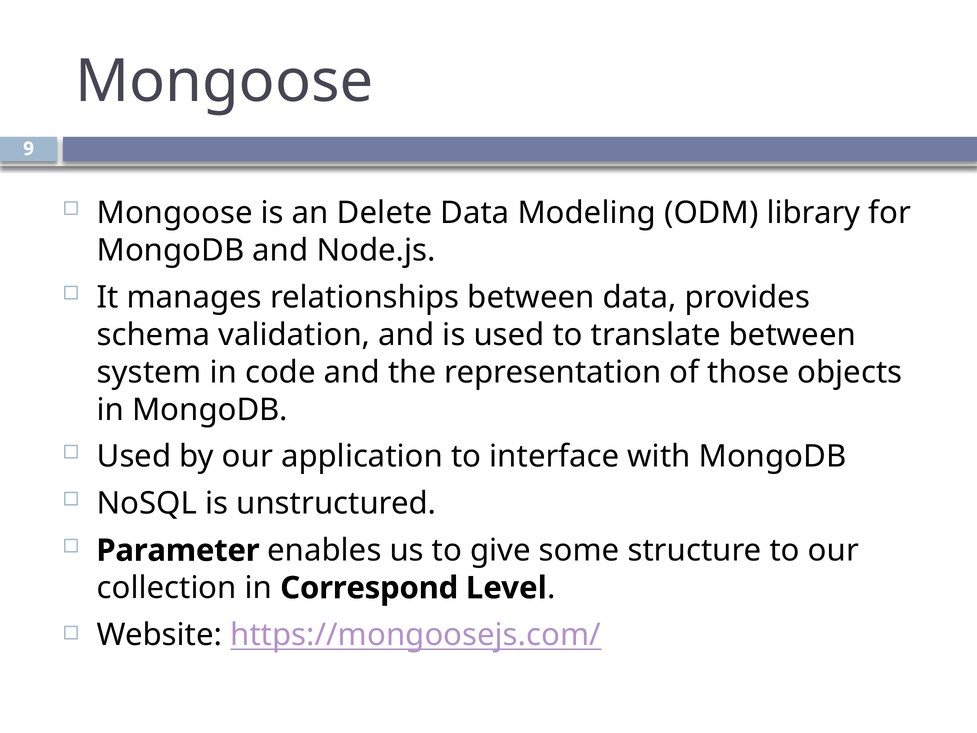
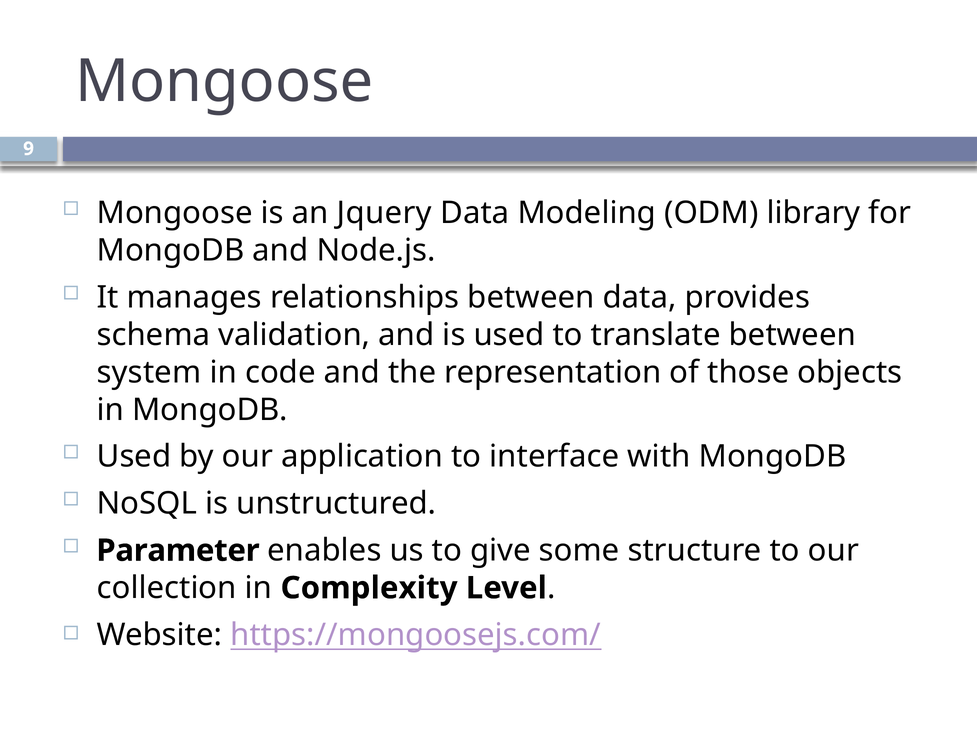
Delete: Delete -> Jquery (384, 213)
Correspond: Correspond -> Complexity (369, 588)
